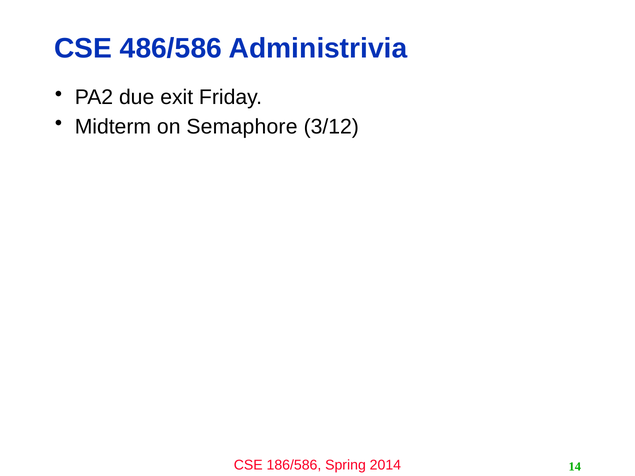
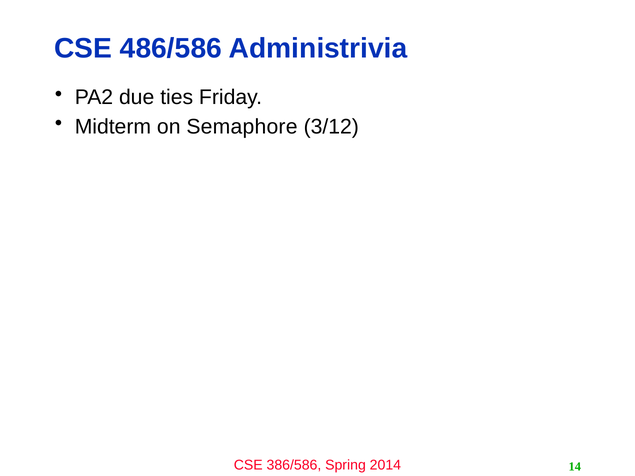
exit: exit -> ties (177, 97)
186/586: 186/586 -> 386/586 (294, 465)
